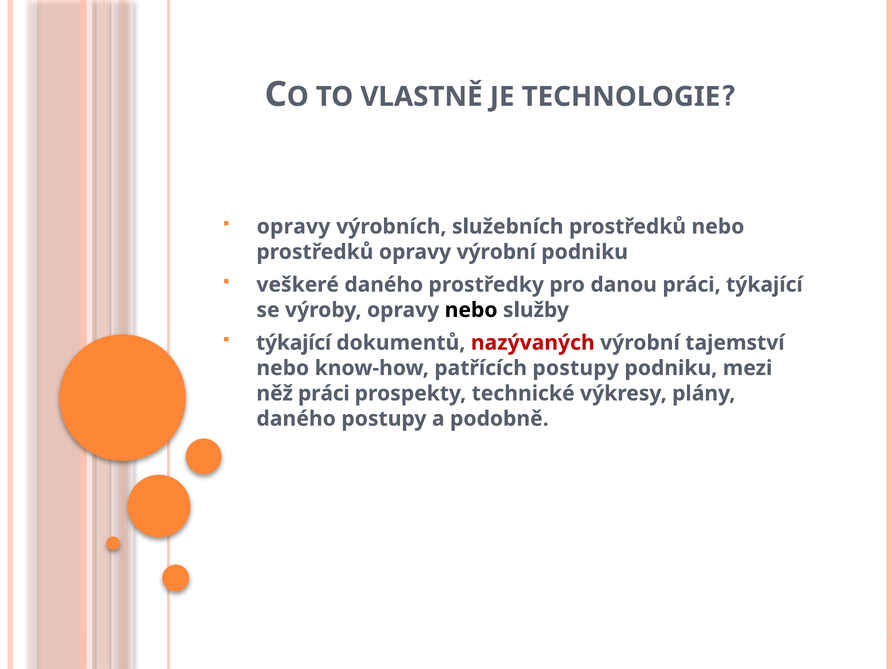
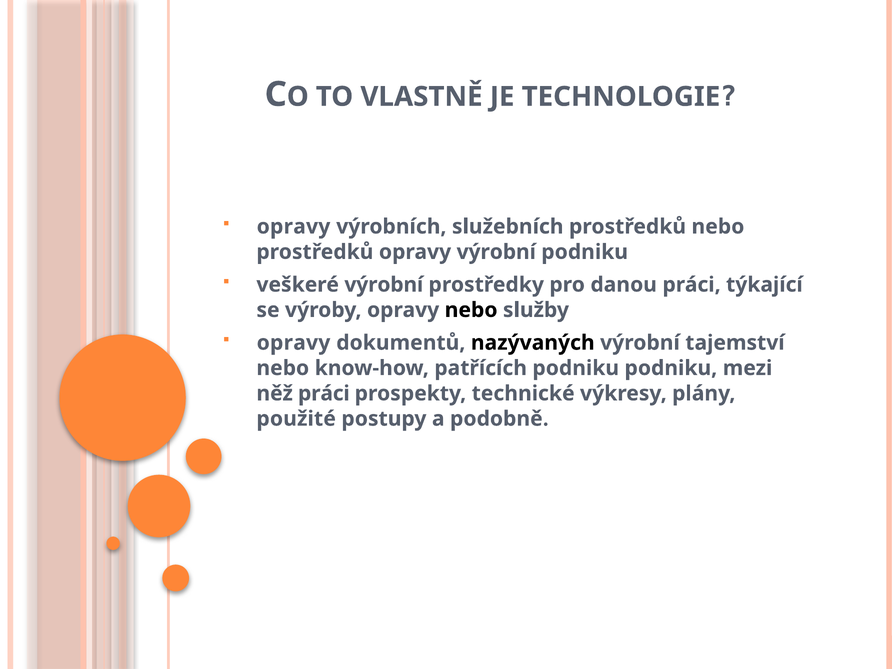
veškeré daného: daného -> výrobní (384, 285)
týkající: týkající -> opravy (293, 343)
nazývaných colour: red -> black (533, 343)
patřících postupy: postupy -> podniku (576, 368)
daného: daného -> použité (296, 419)
